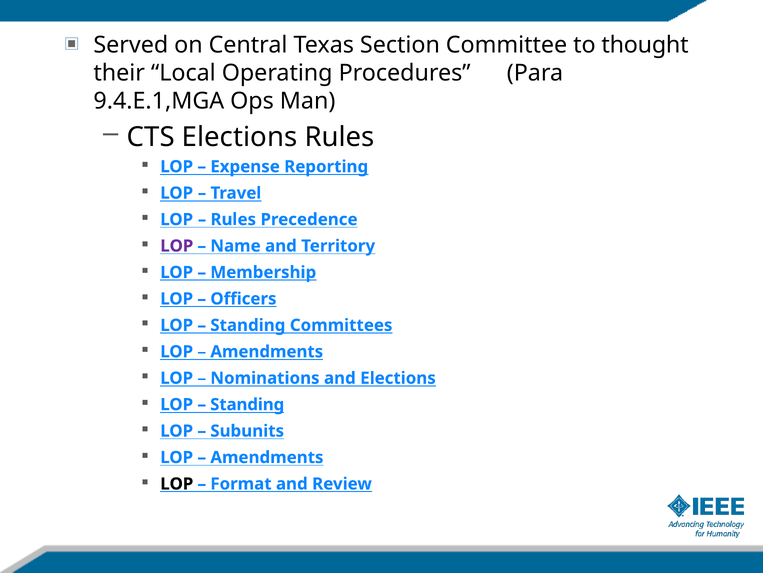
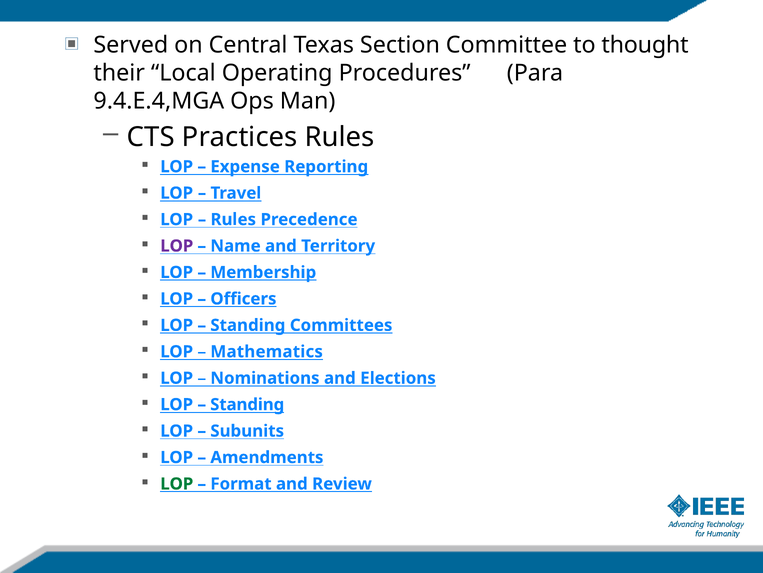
9.4.E.1,MGA: 9.4.E.1,MGA -> 9.4.E.4,MGA (159, 101)
CTS Elections: Elections -> Practices (240, 137)
Amendments: Amendments -> Mathematics (267, 351)
LOP colour: black -> green (177, 483)
